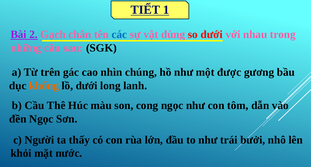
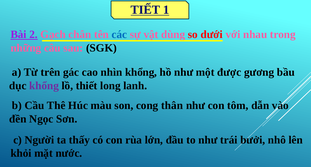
nhìn chúng: chúng -> khổng (141, 72)
khổng colour: orange -> purple (44, 85)
lồ dưới: dưới -> thiết (87, 85)
cong ngọc: ngọc -> thân (172, 105)
